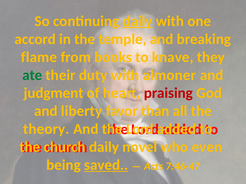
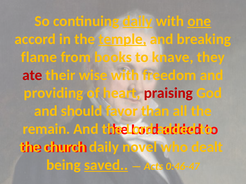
one underline: none -> present (199, 21)
temple underline: none -> present (122, 39)
ate colour: green -> red (32, 75)
duty: duty -> wise (93, 75)
almoner: almoner -> freedom (169, 75)
judgment: judgment -> providing (54, 93)
liberty: liberty -> should (82, 111)
theory: theory -> remain (46, 129)
even: even -> dealt (207, 147)
7:46-47: 7:46-47 -> 0:46-47 (183, 167)
